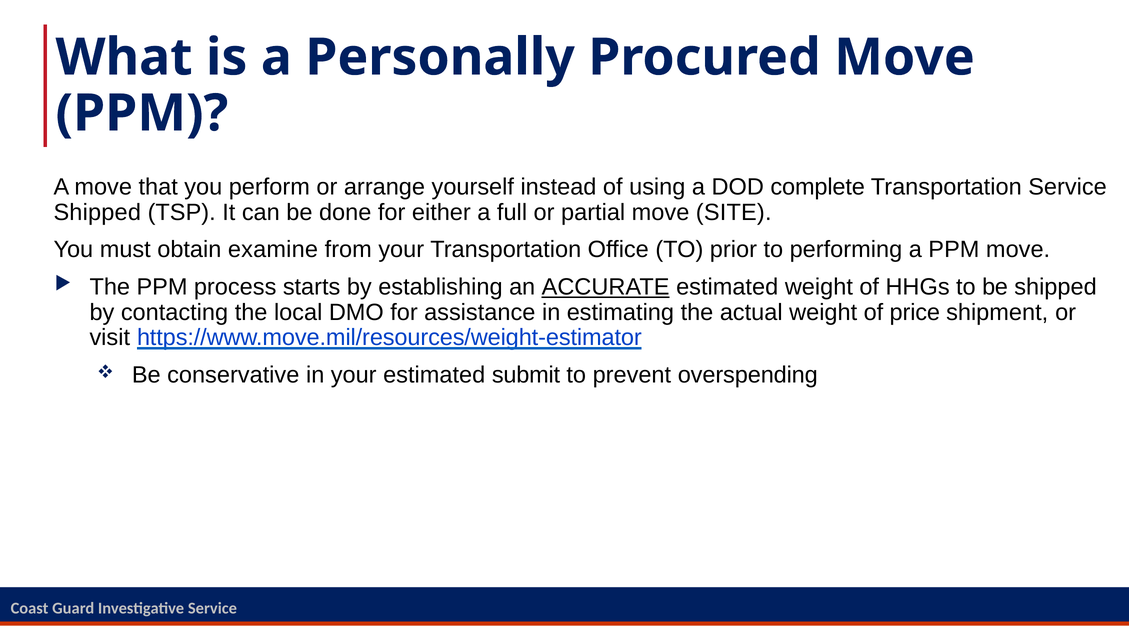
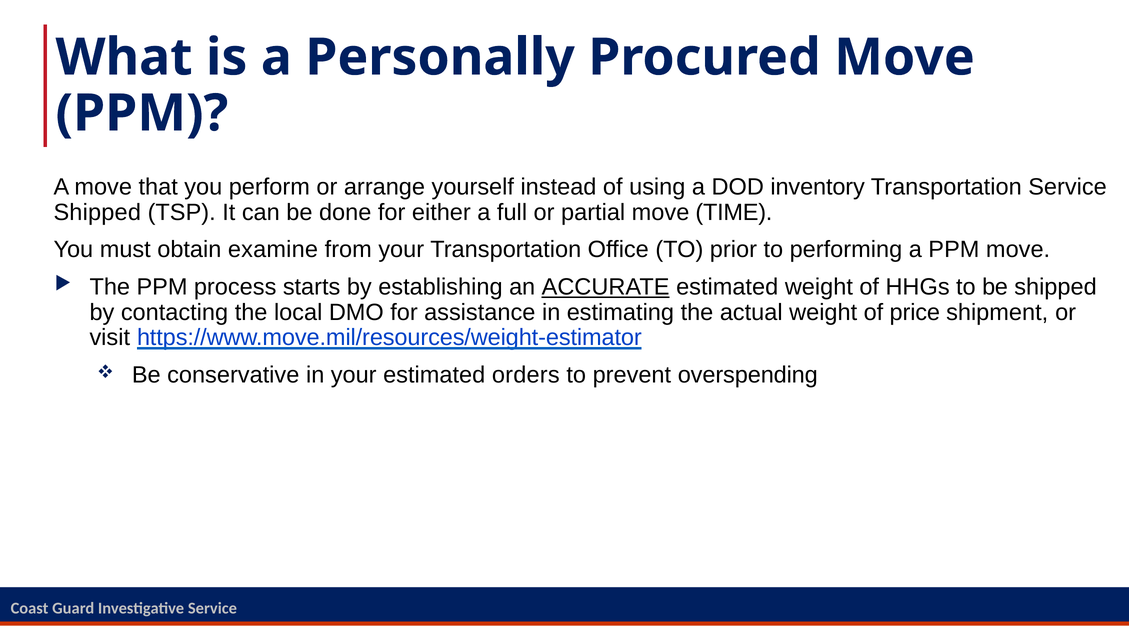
complete: complete -> inventory (818, 187)
SITE: SITE -> TIME (734, 212)
submit: submit -> orders (526, 375)
